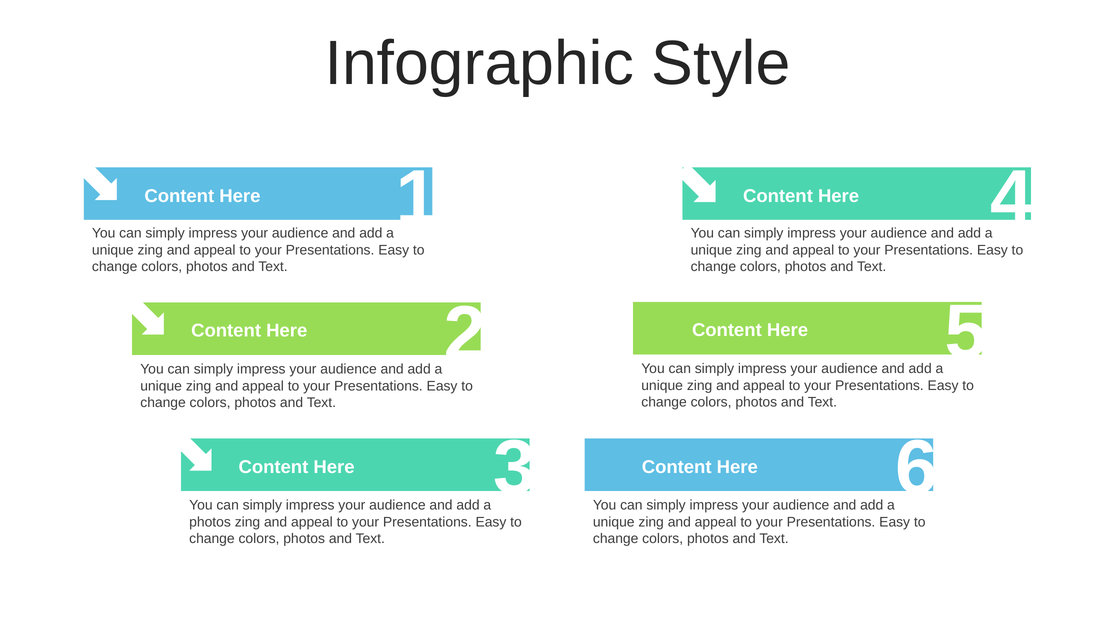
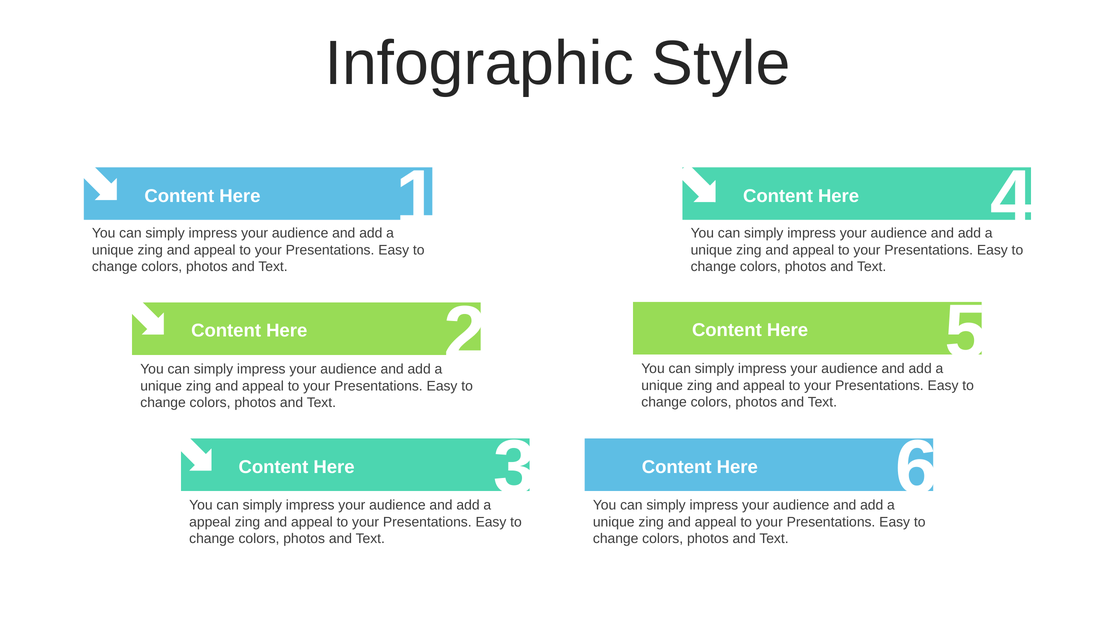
photos: photos -> appeal (210, 522)
